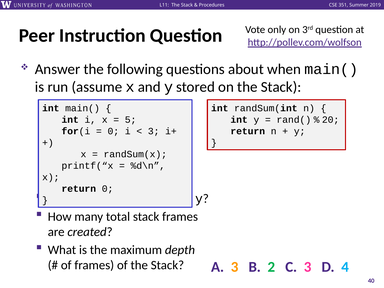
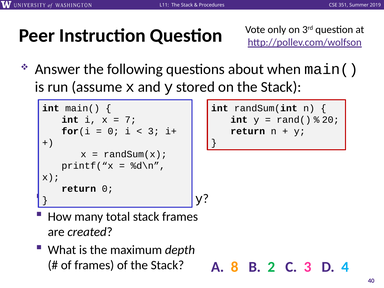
5: 5 -> 7 (131, 120)
A 3: 3 -> 8 (235, 267)
